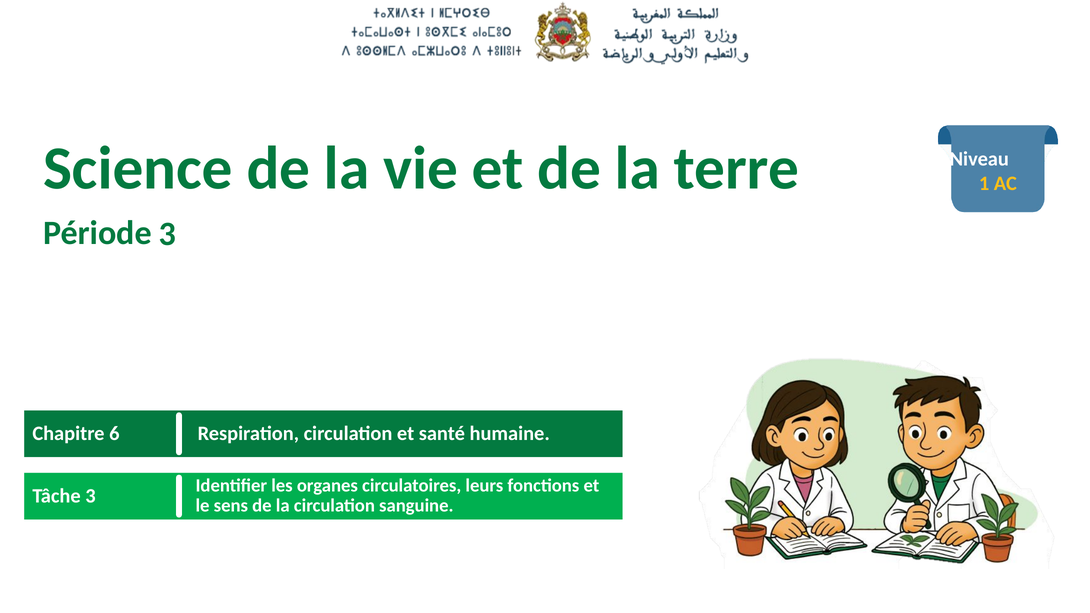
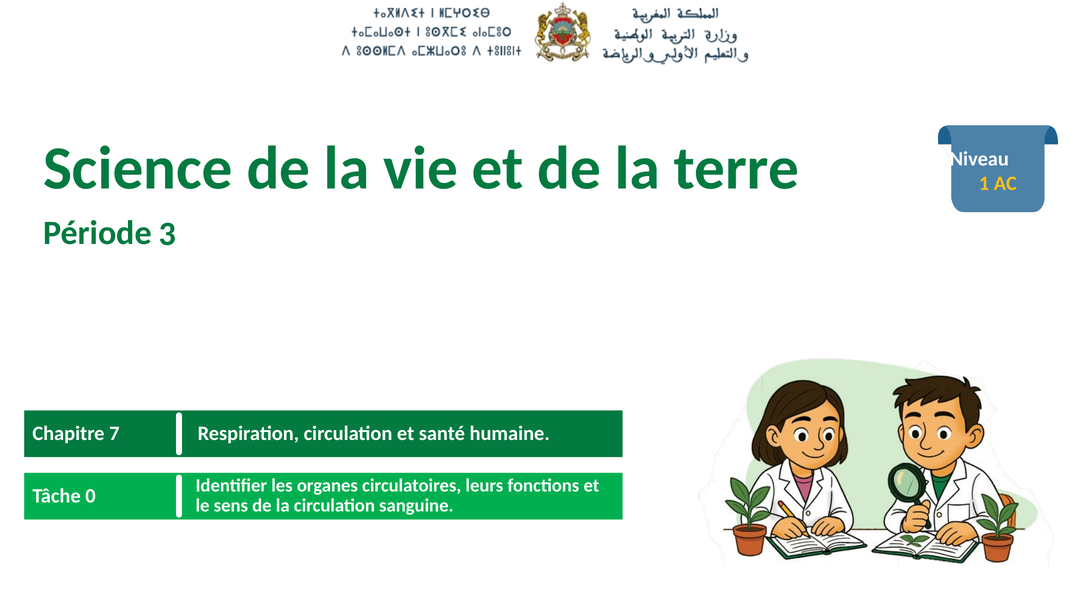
6: 6 -> 7 (114, 434)
Tâche 3: 3 -> 0 (91, 496)
